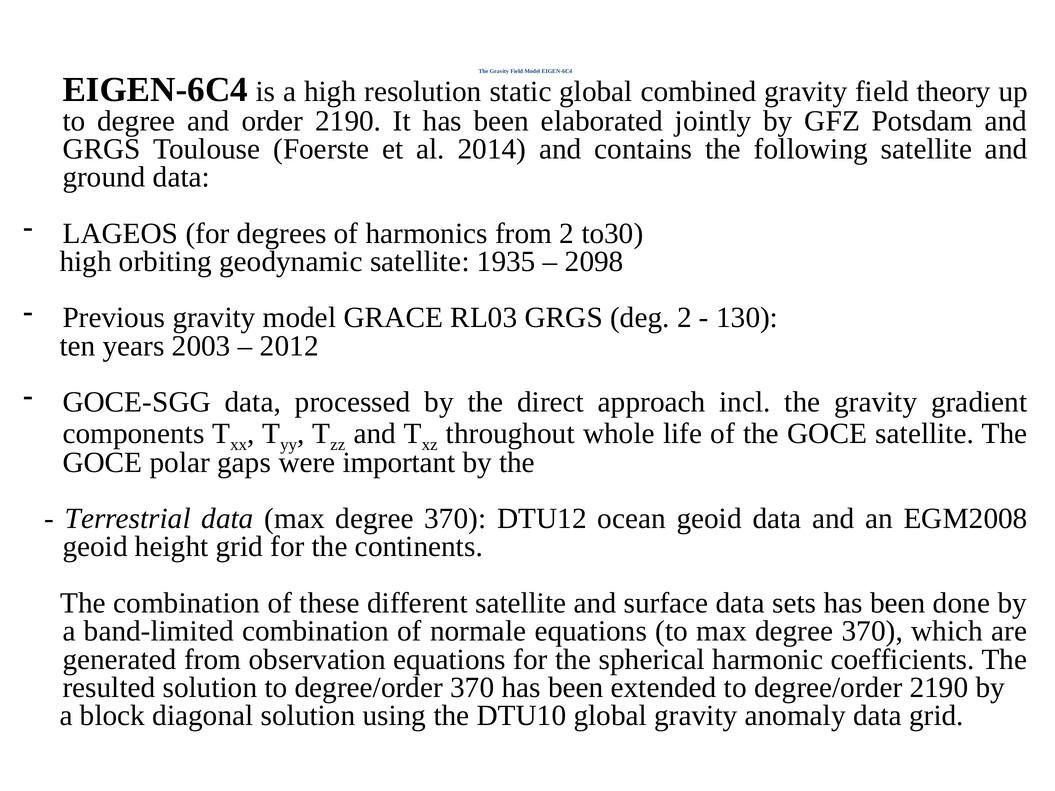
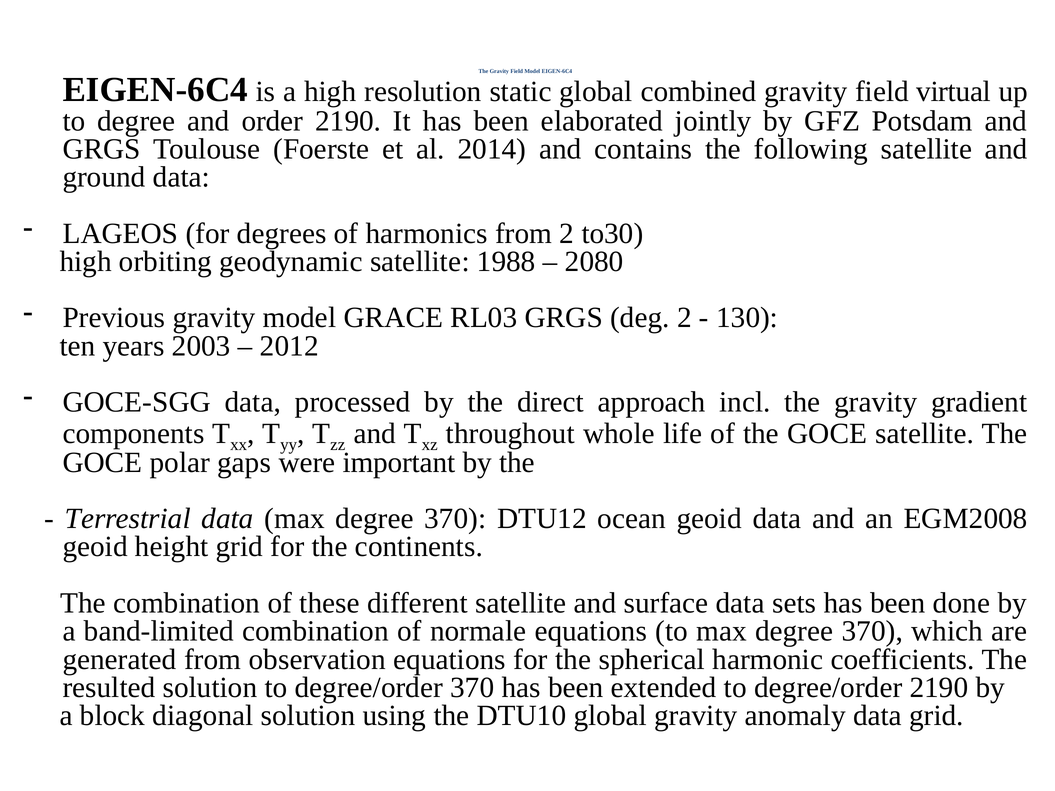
theory: theory -> virtual (954, 92)
1935: 1935 -> 1988 (506, 262)
2098: 2098 -> 2080 (594, 262)
